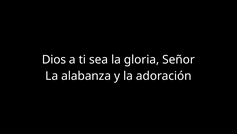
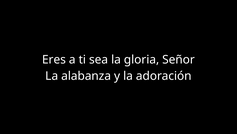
Dios: Dios -> Eres (54, 59)
